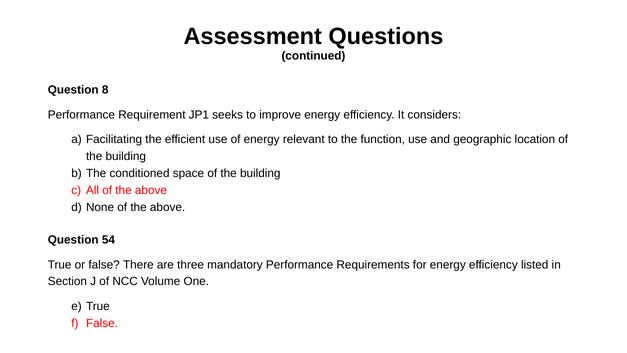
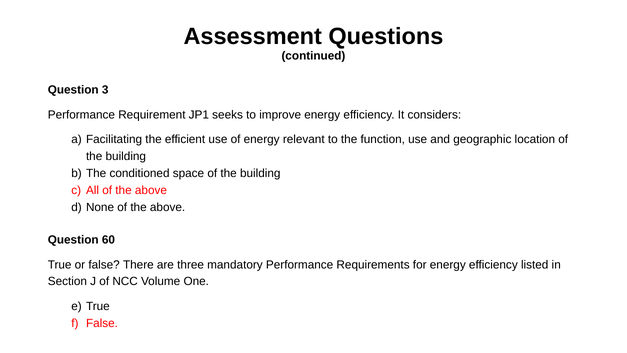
8: 8 -> 3 (105, 90)
54: 54 -> 60 (108, 240)
